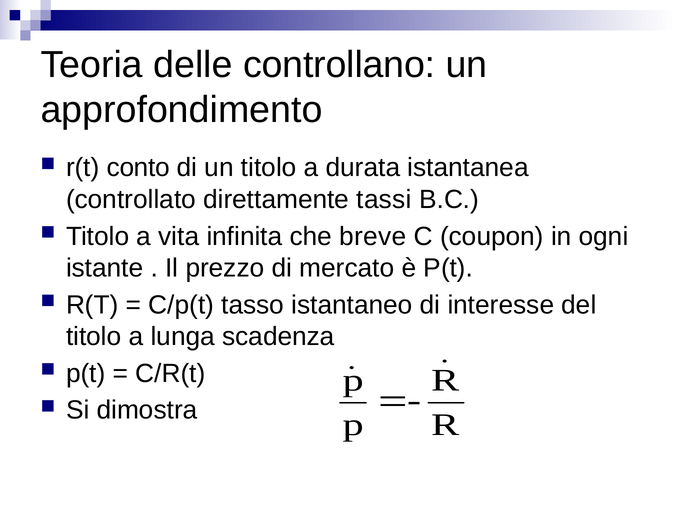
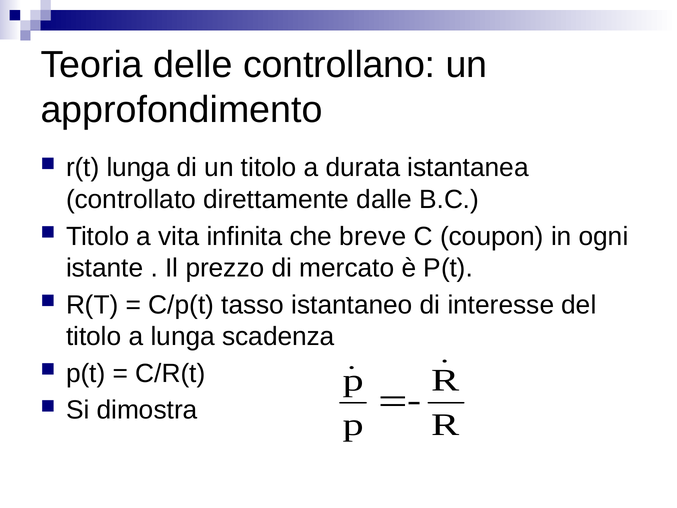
r(t conto: conto -> lunga (138, 168)
tassi: tassi -> dalle (384, 199)
